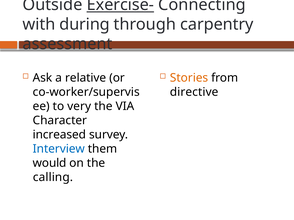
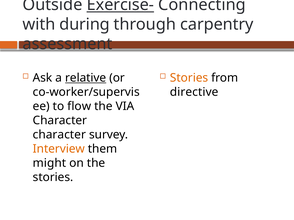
relative underline: none -> present (86, 78)
very: very -> flow (79, 106)
increased: increased -> character (59, 135)
Interview colour: blue -> orange (59, 149)
would: would -> might (49, 163)
calling: calling -> stories (53, 178)
